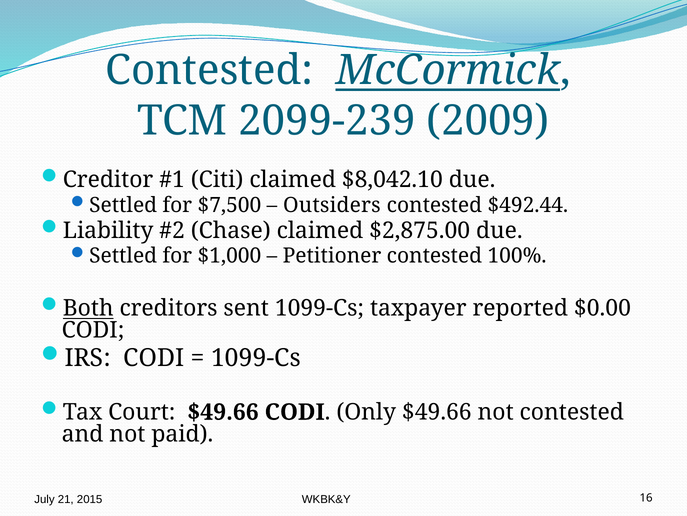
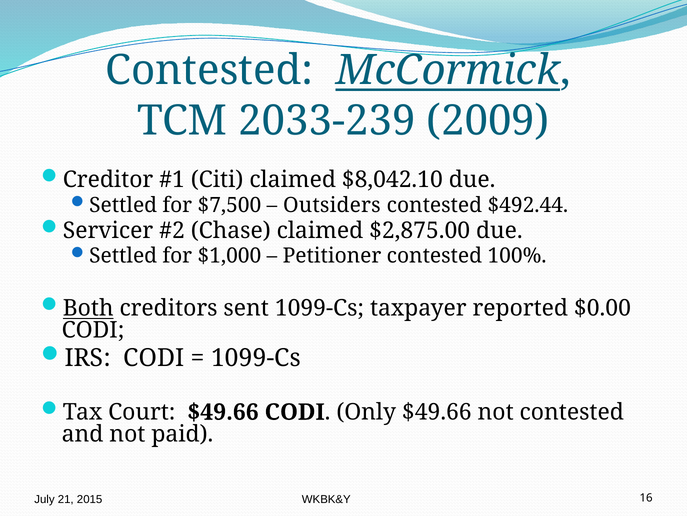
2099-239: 2099-239 -> 2033-239 (327, 121)
Liability: Liability -> Servicer (108, 230)
